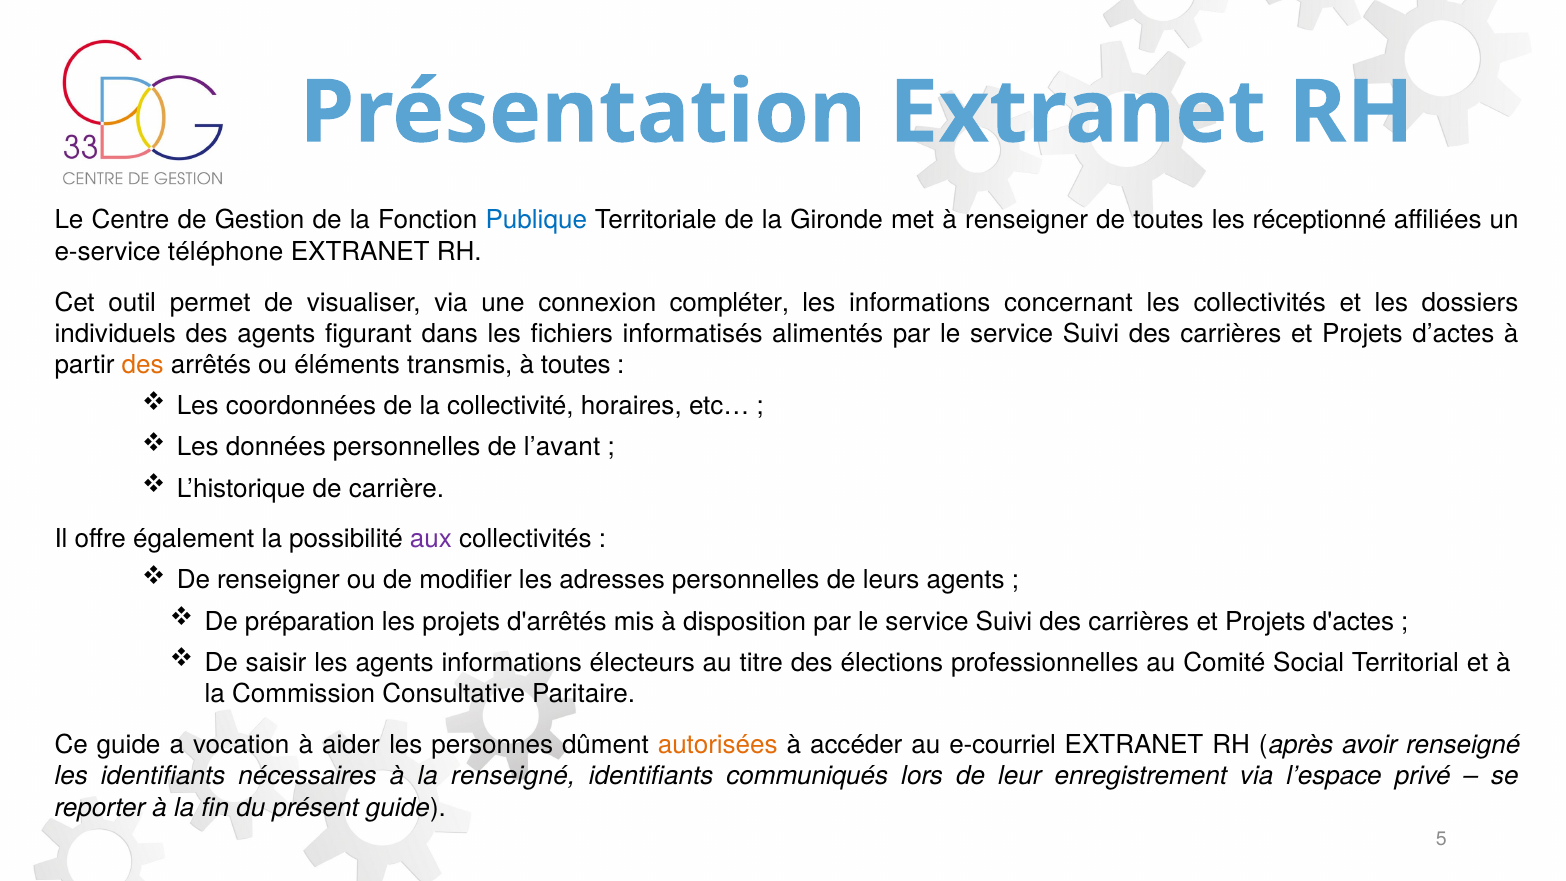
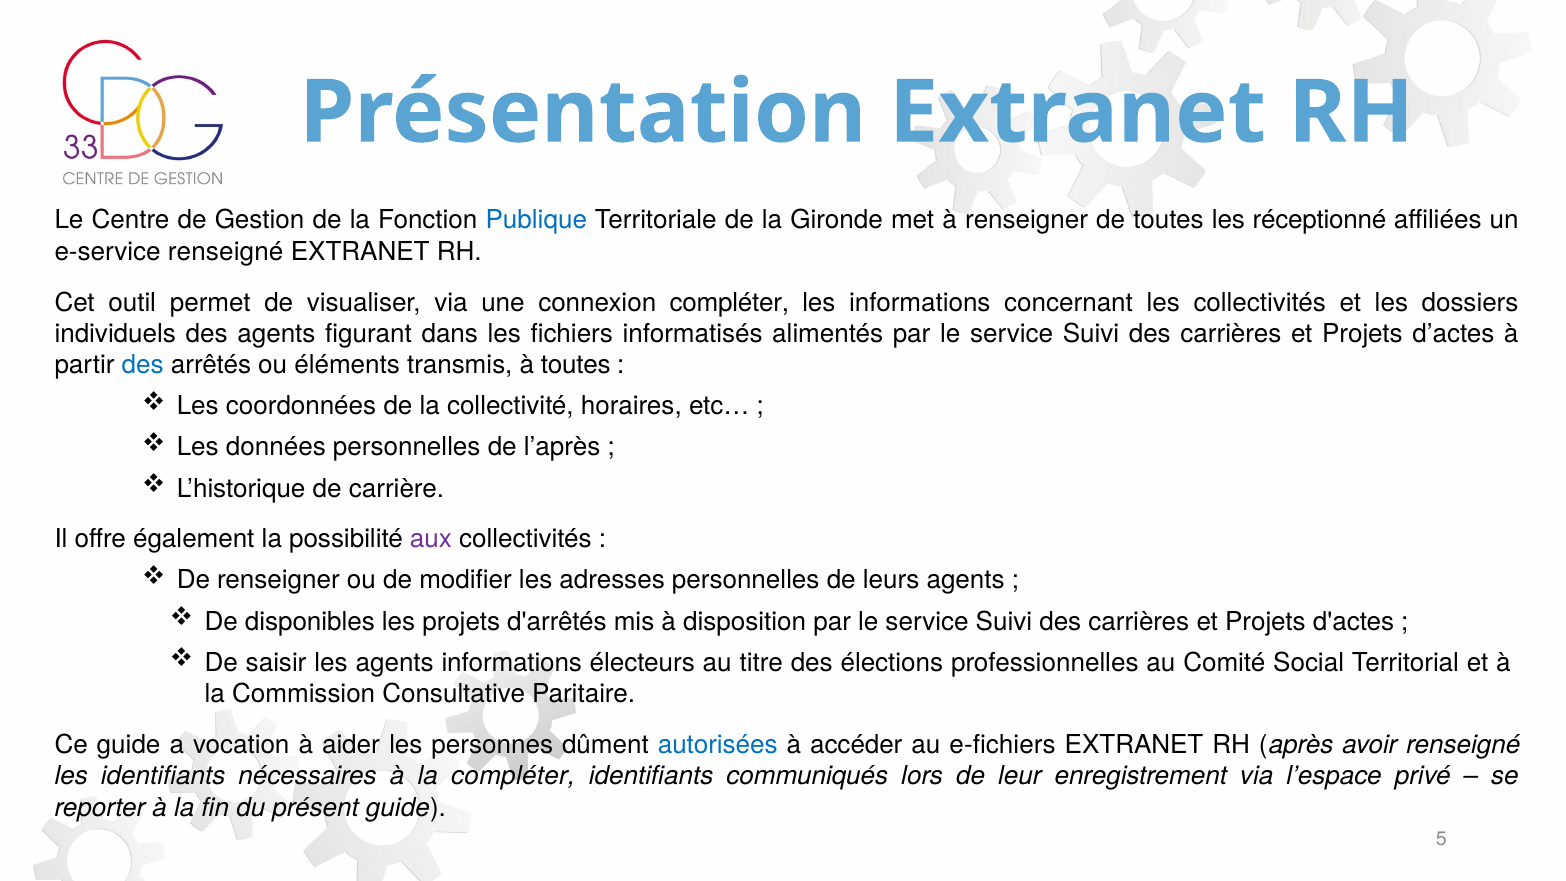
e-service téléphone: téléphone -> renseigné (226, 252)
des colour: orange -> blue (143, 365)
l’avant: l’avant -> l’après (562, 447)
préparation: préparation -> disponibles (310, 621)
autorisées colour: orange -> blue (718, 745)
e-courriel: e-courriel -> e-fichiers (1003, 745)
la renseigné: renseigné -> compléter (513, 776)
